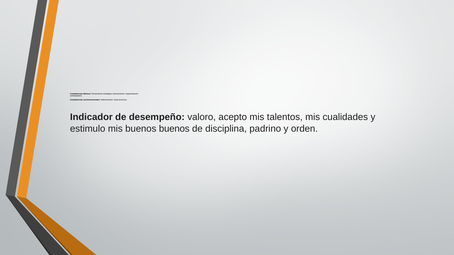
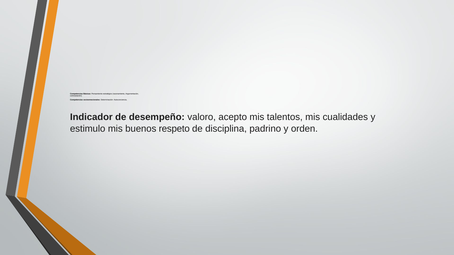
buenos buenos: buenos -> respeto (174, 129)
